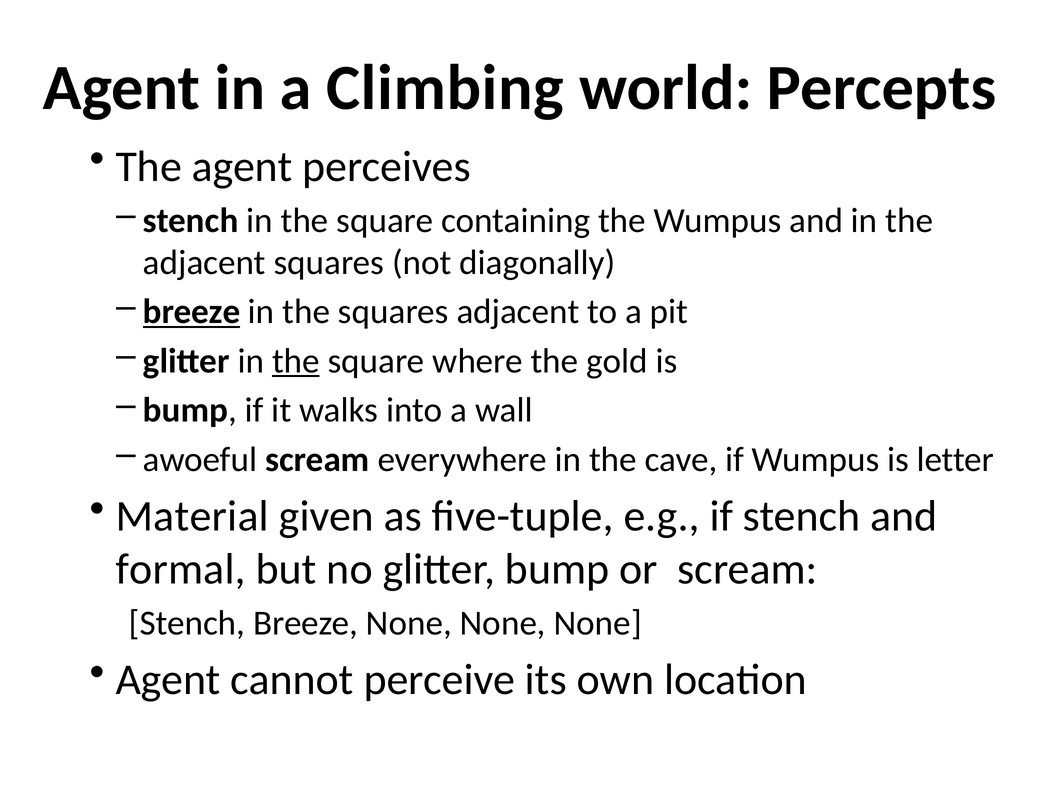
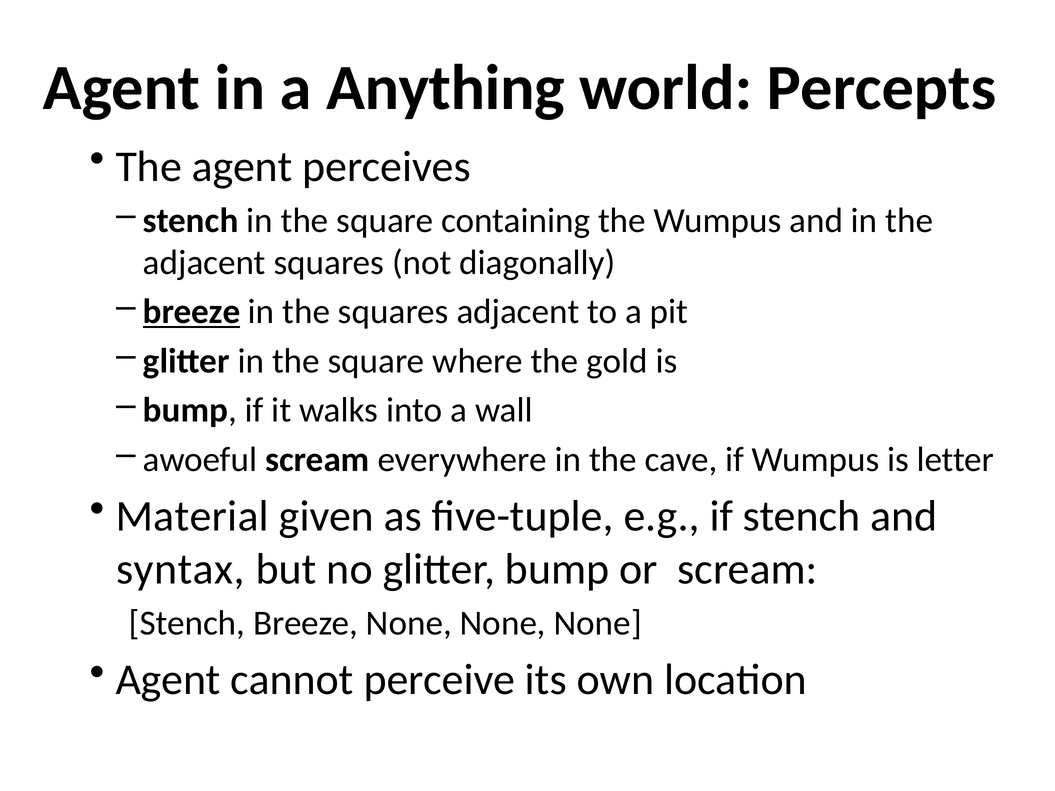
Climbing: Climbing -> Anything (446, 88)
the underline: present -> none (296, 361)
formal: formal -> syntax (181, 569)
